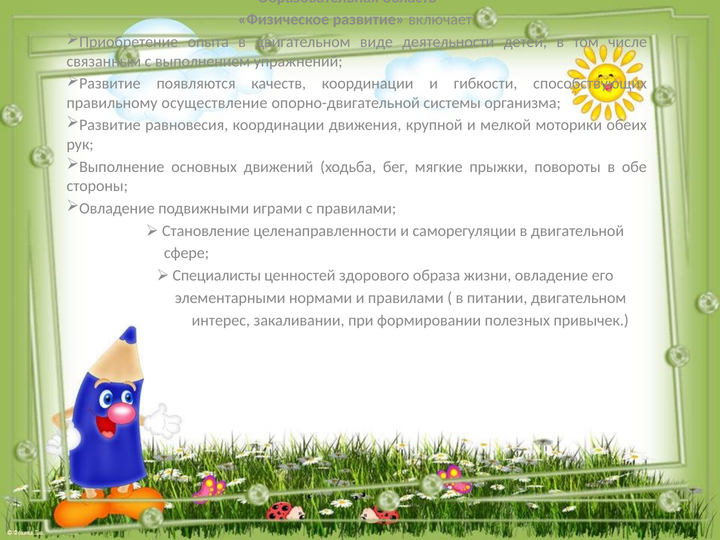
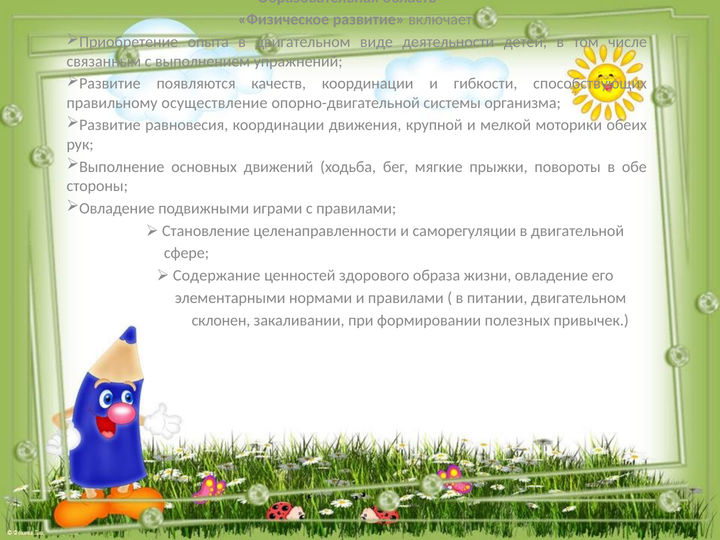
Специалисты: Специалисты -> Содержание (217, 276)
интерес: интерес -> склонен (221, 320)
